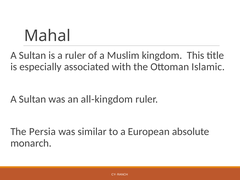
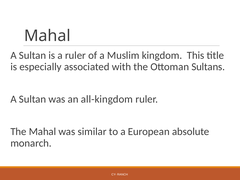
Islamic: Islamic -> Sultans (208, 67)
The Persia: Persia -> Mahal (42, 132)
